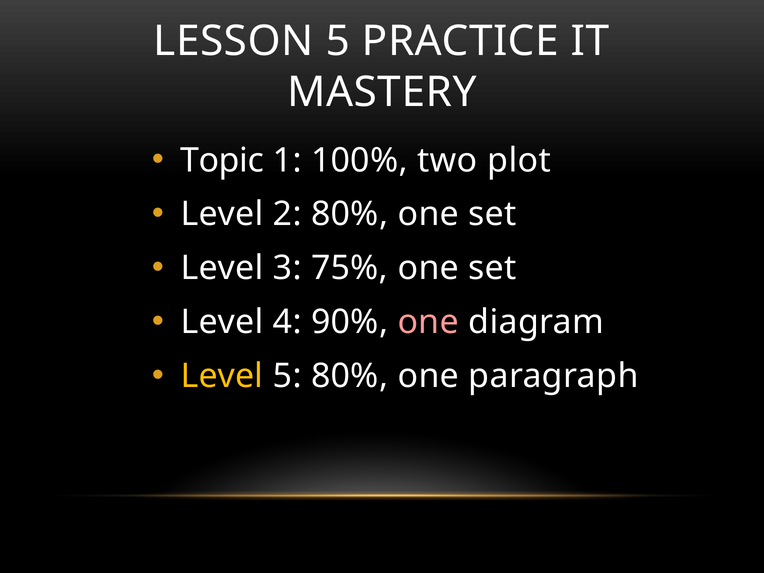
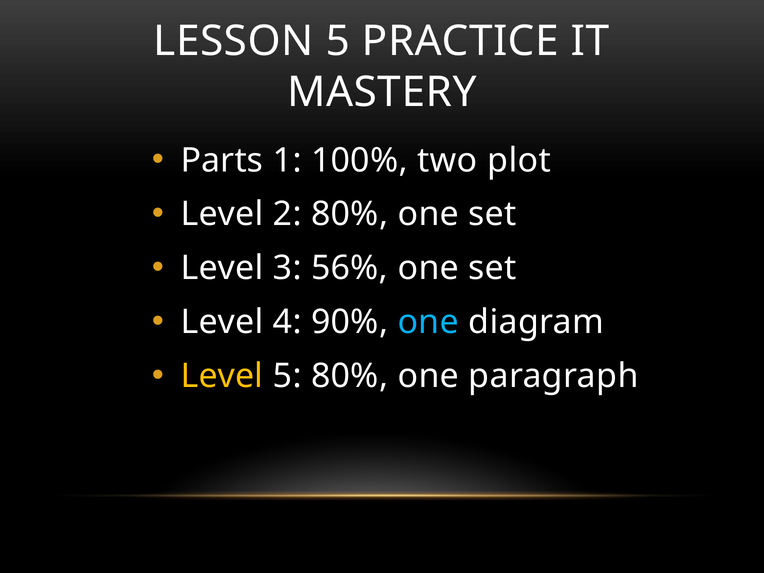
Topic: Topic -> Parts (222, 160)
75%: 75% -> 56% (349, 268)
one colour: pink -> light blue (428, 322)
